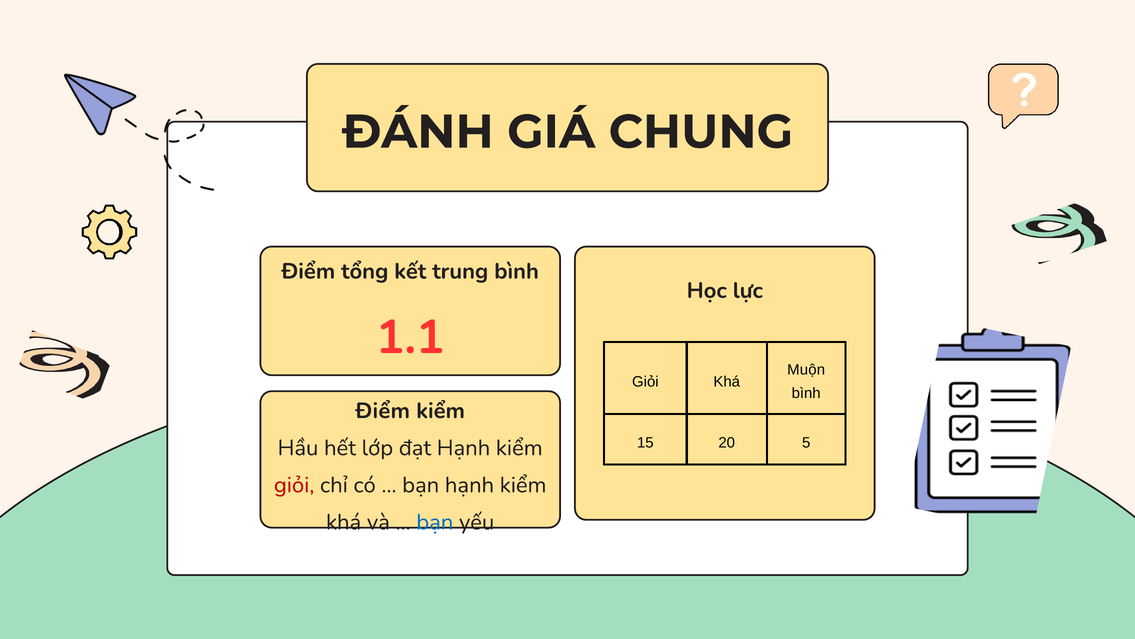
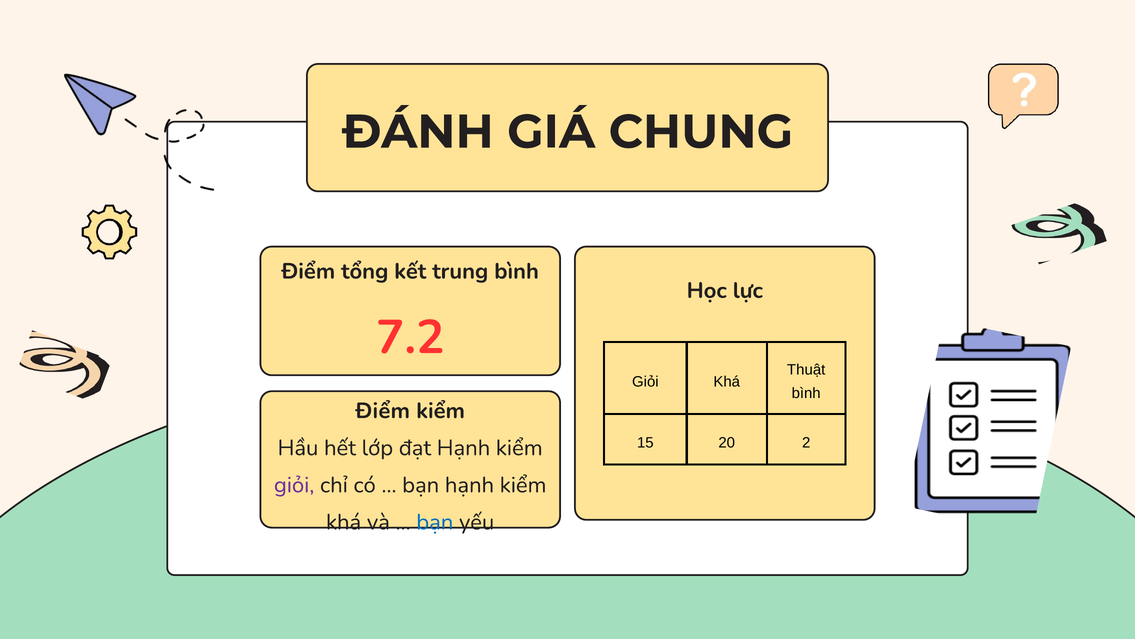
1.1: 1.1 -> 7.2 (410, 337)
Muộn: Muộn -> Thuật (806, 370)
5: 5 -> 2 (806, 442)
giỏi colour: red -> purple (294, 485)
